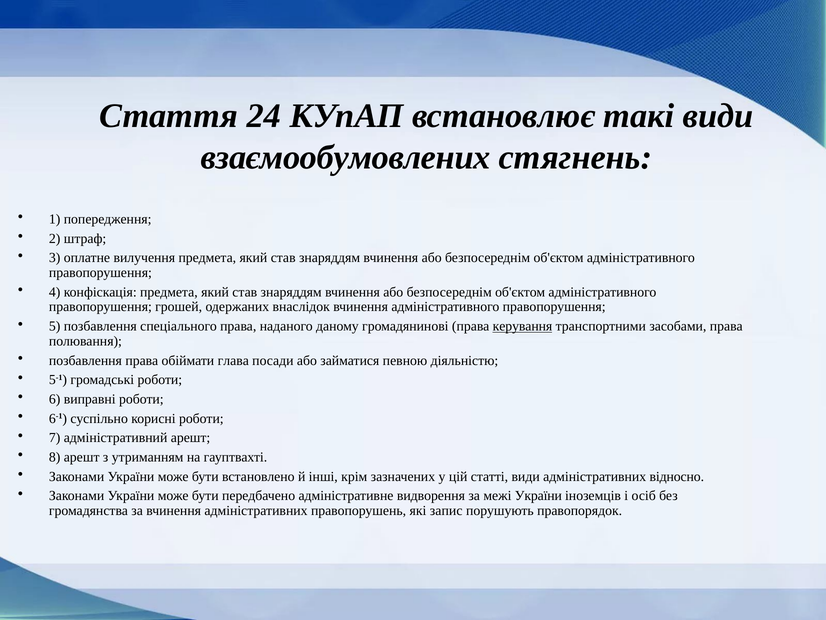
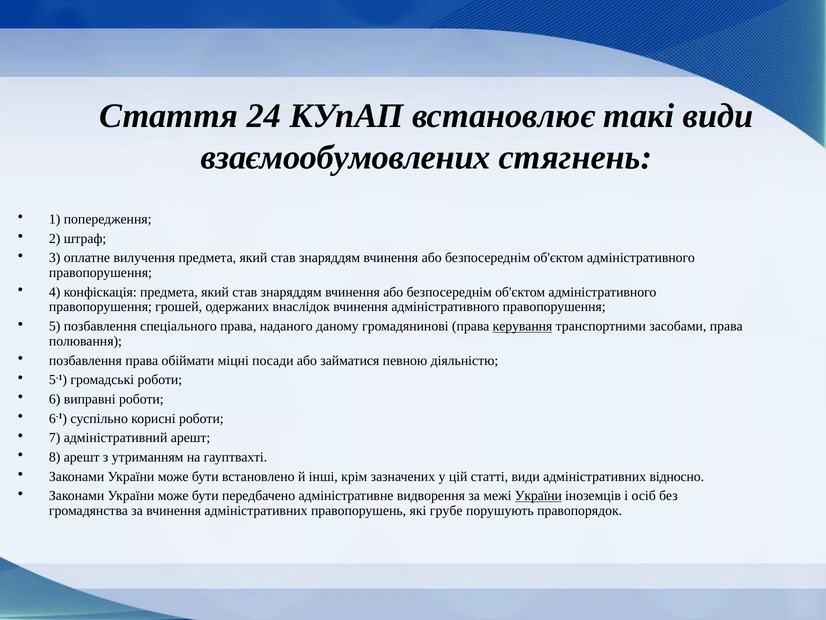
глава: глава -> міцні (233, 360)
України underline: none -> present (538, 495)
запис: запис -> грубе (446, 510)
